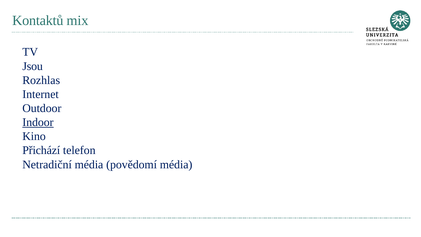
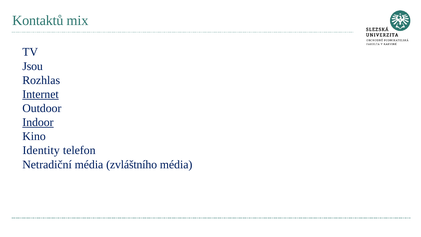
Internet underline: none -> present (41, 94)
Přichází: Přichází -> Identity (41, 150)
povědomí: povědomí -> zvláštního (132, 164)
